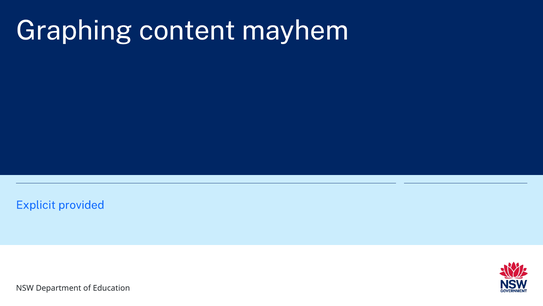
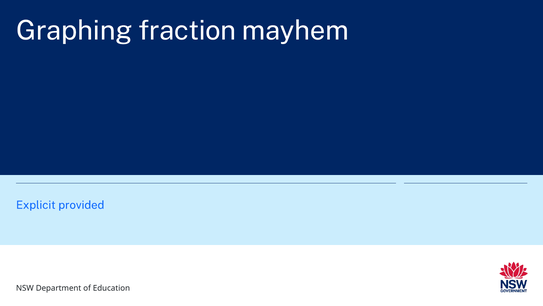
content: content -> fraction (187, 31)
